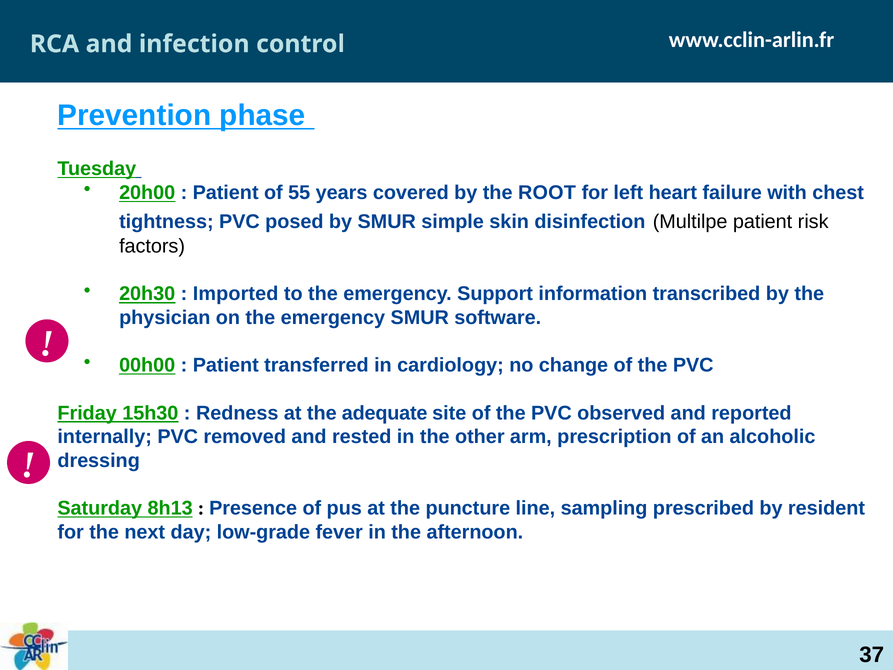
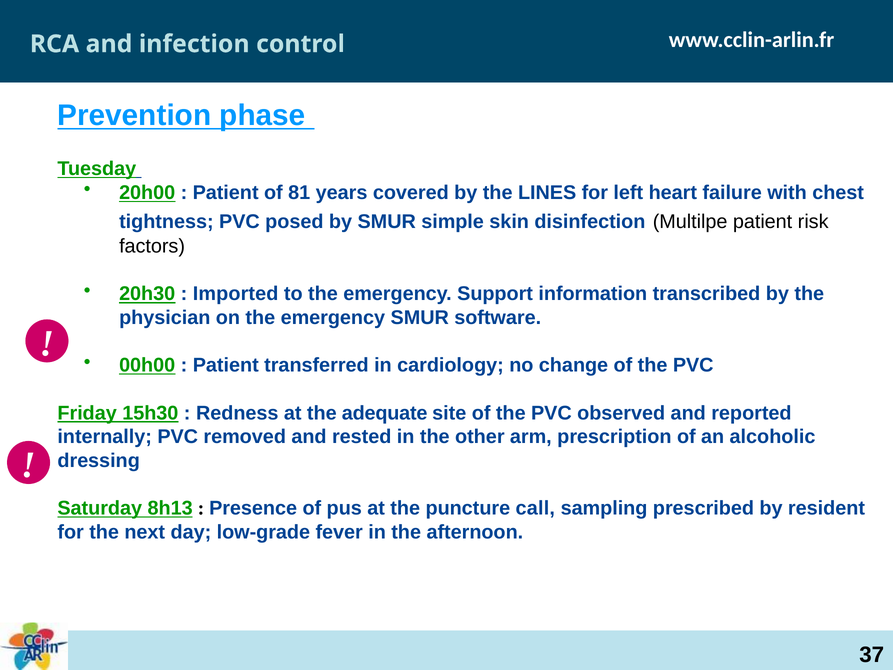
55: 55 -> 81 (299, 193)
ROOT: ROOT -> LINES (547, 193)
line: line -> call (535, 508)
